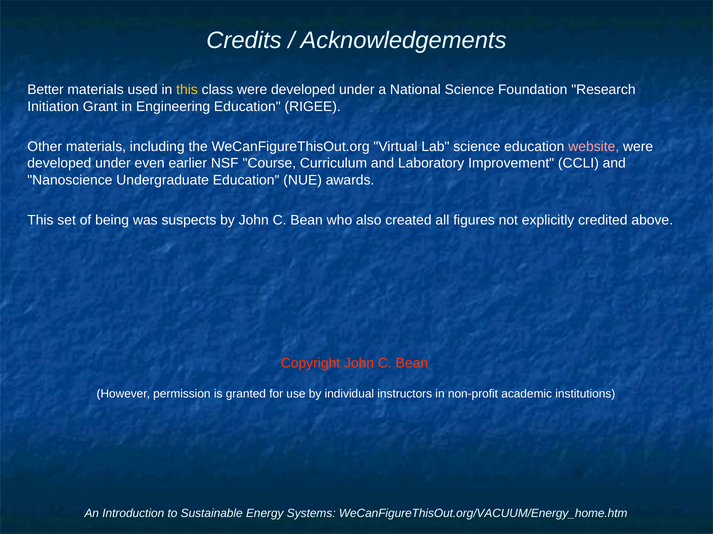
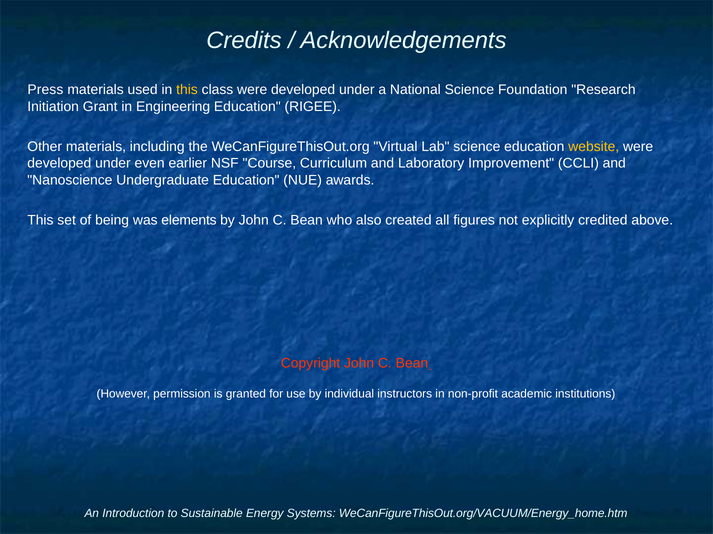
Better: Better -> Press (45, 90)
website colour: pink -> yellow (594, 147)
suspects: suspects -> elements (189, 220)
